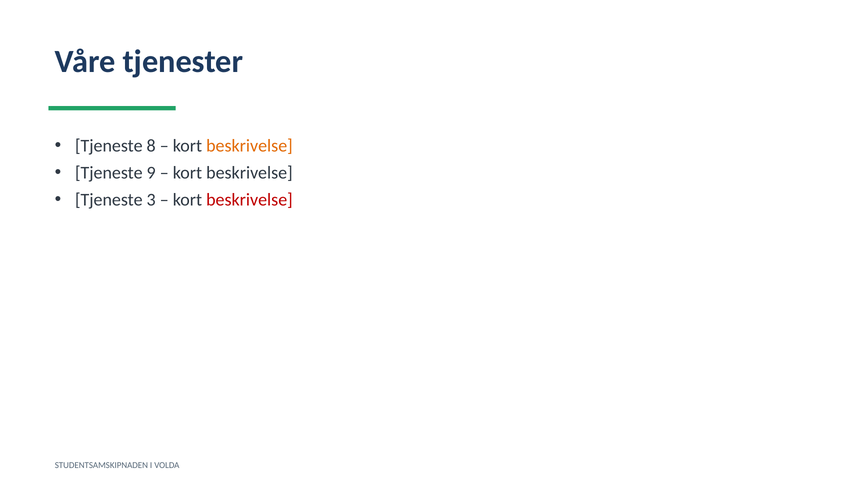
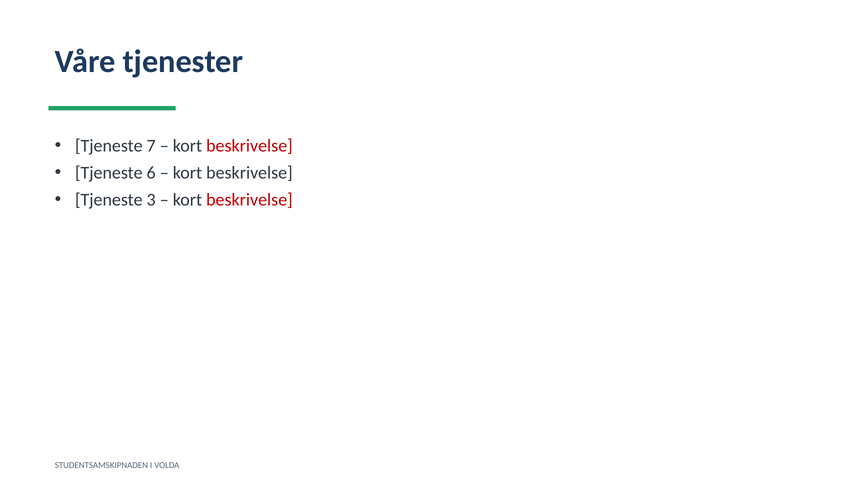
8: 8 -> 7 (151, 146)
beskrivelse colour: orange -> red (249, 146)
9: 9 -> 6 (151, 173)
